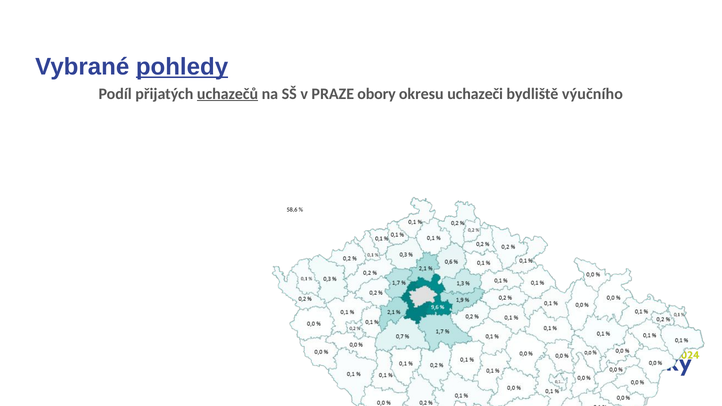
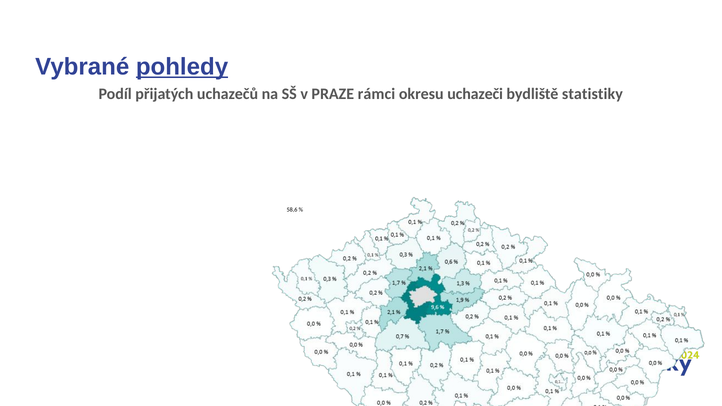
uchazečů underline: present -> none (228, 94)
obory: obory -> rámci (376, 94)
výučního: výučního -> statistiky (592, 94)
